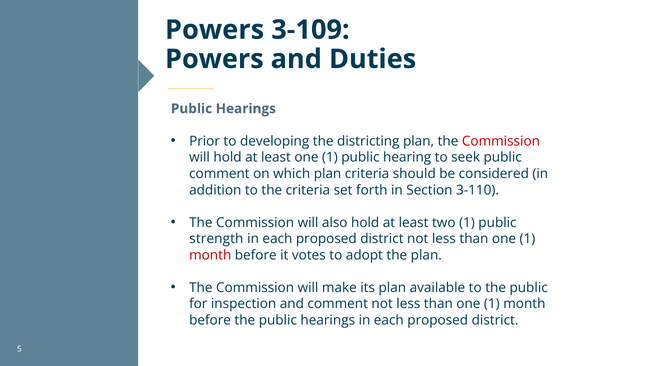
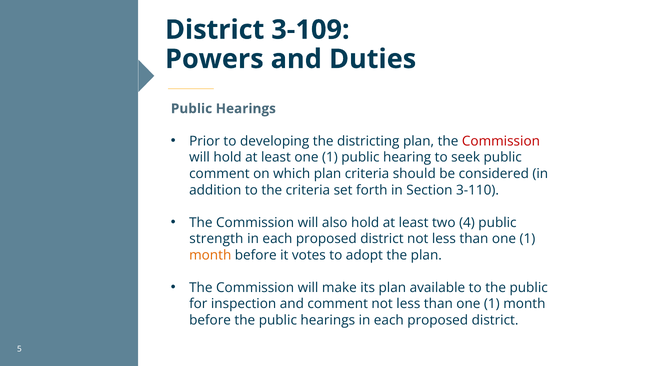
Powers: Powers -> District (215, 30)
two 1: 1 -> 4 (467, 222)
month colour: red -> orange (210, 255)
